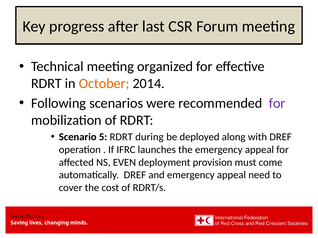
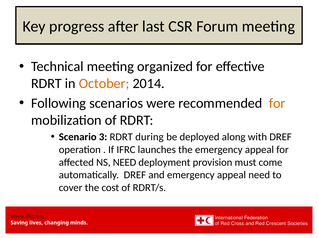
for colour: purple -> orange (277, 104)
5: 5 -> 3 (103, 137)
NS EVEN: EVEN -> NEED (125, 163)
